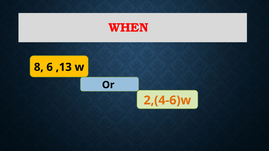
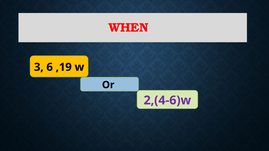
8: 8 -> 3 (39, 67)
,13: ,13 -> ,19 (64, 67)
2,(4-6)w colour: orange -> purple (167, 101)
